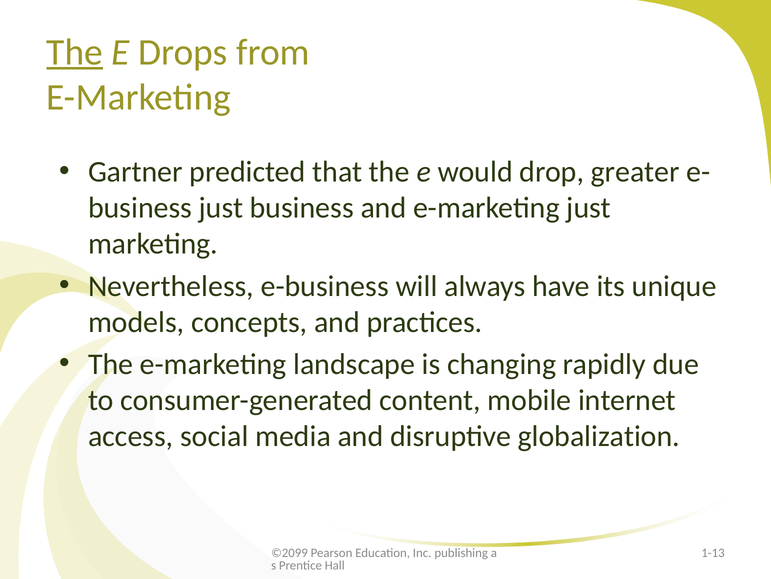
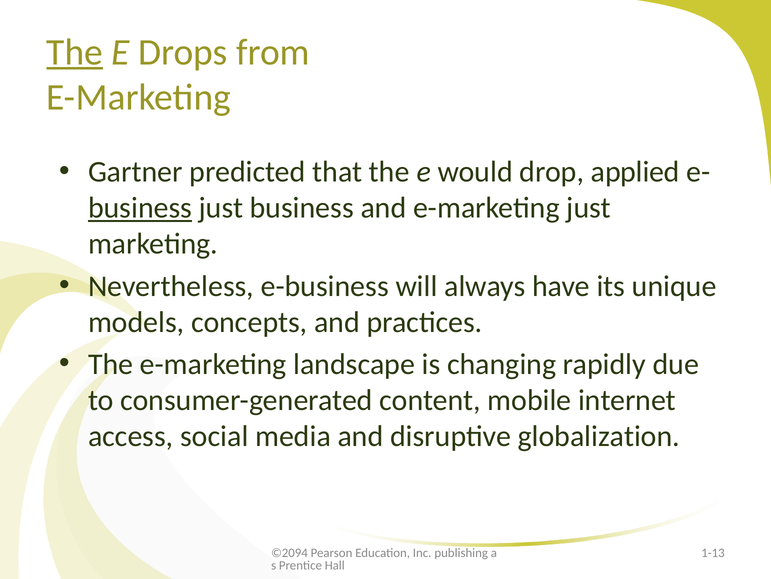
greater: greater -> applied (635, 172)
business underline: none -> present (140, 208)
©2099: ©2099 -> ©2094 (289, 552)
